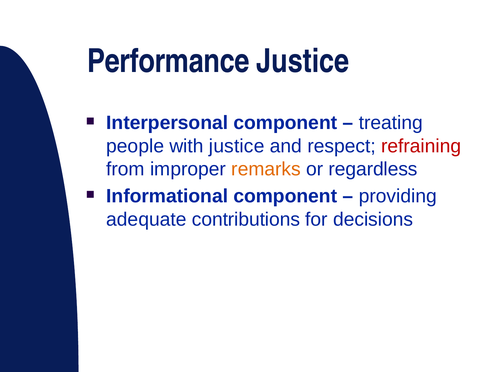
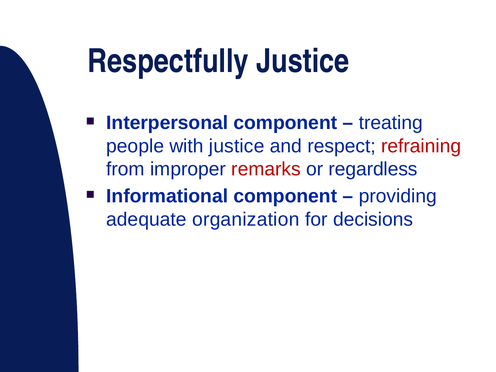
Performance: Performance -> Respectfully (168, 61)
remarks colour: orange -> red (266, 169)
contributions: contributions -> organization (246, 219)
